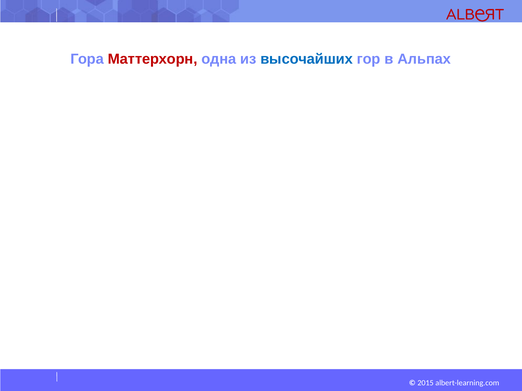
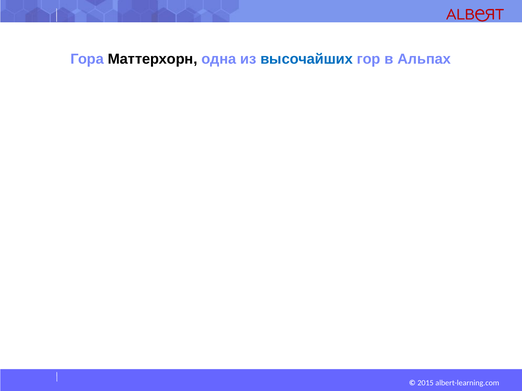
Маттерхорн colour: red -> black (153, 59)
